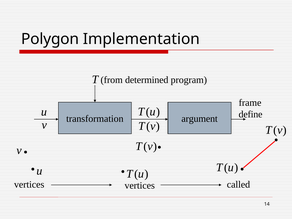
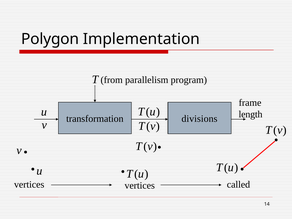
determined: determined -> parallelism (147, 80)
define: define -> length (251, 114)
argument: argument -> divisions (199, 119)
